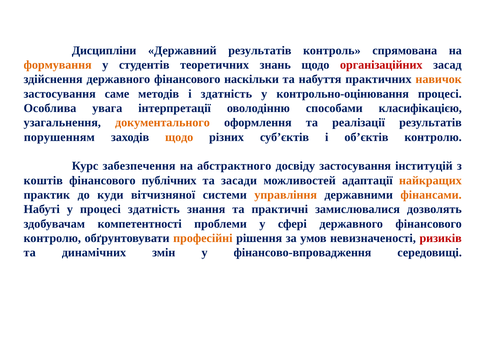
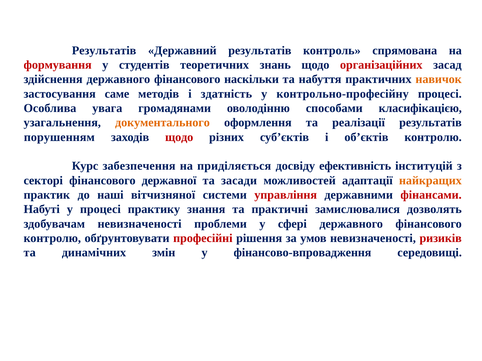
Дисципліни: Дисципліни -> Результатів (104, 51)
формування colour: orange -> red (58, 65)
контрольно-оцінювання: контрольно-оцінювання -> контрольно-професійну (343, 94)
інтерпретації: інтерпретації -> громадянами (175, 108)
щодо colour: orange -> red (179, 137)
абстрактного: абстрактного -> приділяється (234, 166)
досвіду застосування: застосування -> ефективність (355, 166)
коштів: коштів -> секторі (43, 181)
публічних: публічних -> державної (169, 181)
куди: куди -> наші (110, 195)
управління colour: orange -> red (286, 195)
фінансами colour: orange -> red (431, 195)
процесі здатність: здатність -> практику (154, 210)
здобувачам компетентності: компетентності -> невизначеності (140, 224)
професійні colour: orange -> red (203, 239)
